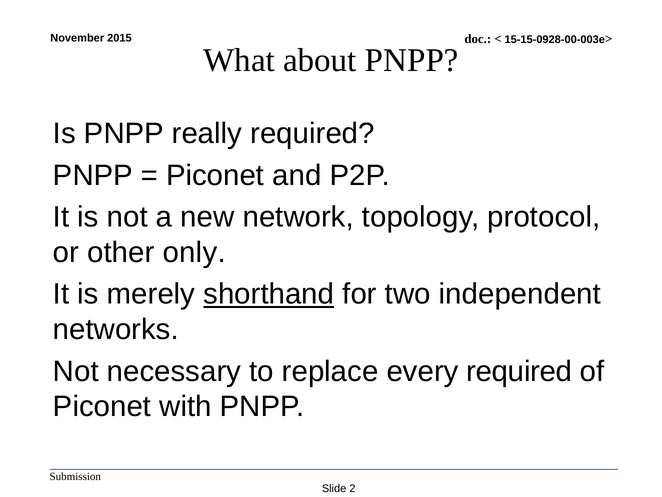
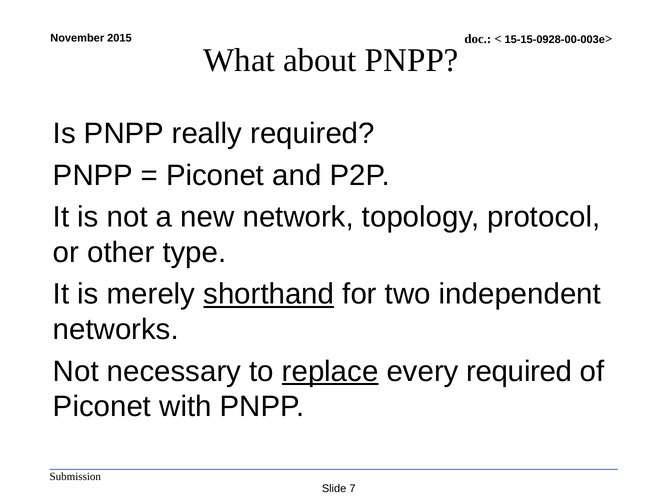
only: only -> type (194, 252)
replace underline: none -> present (330, 371)
2: 2 -> 7 (353, 488)
